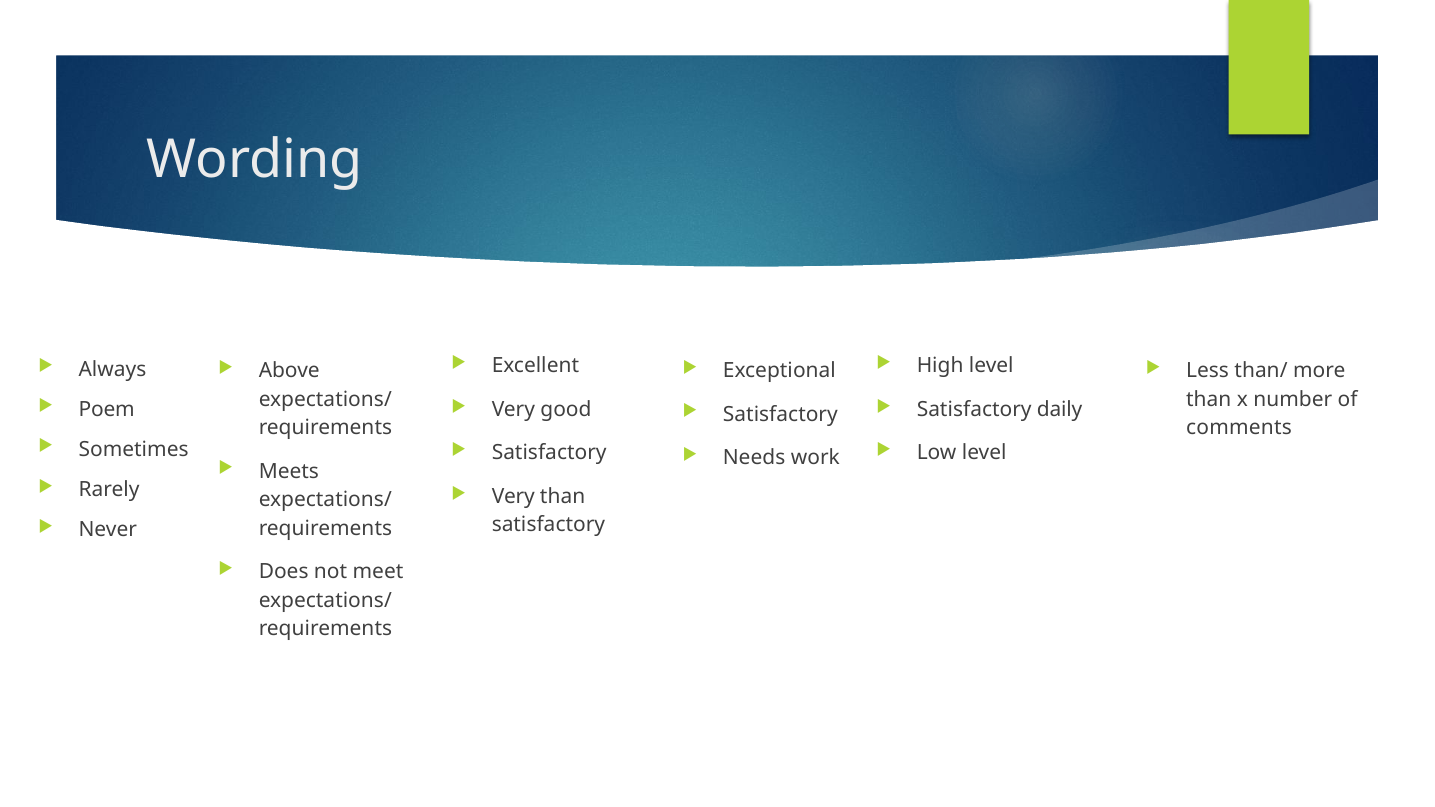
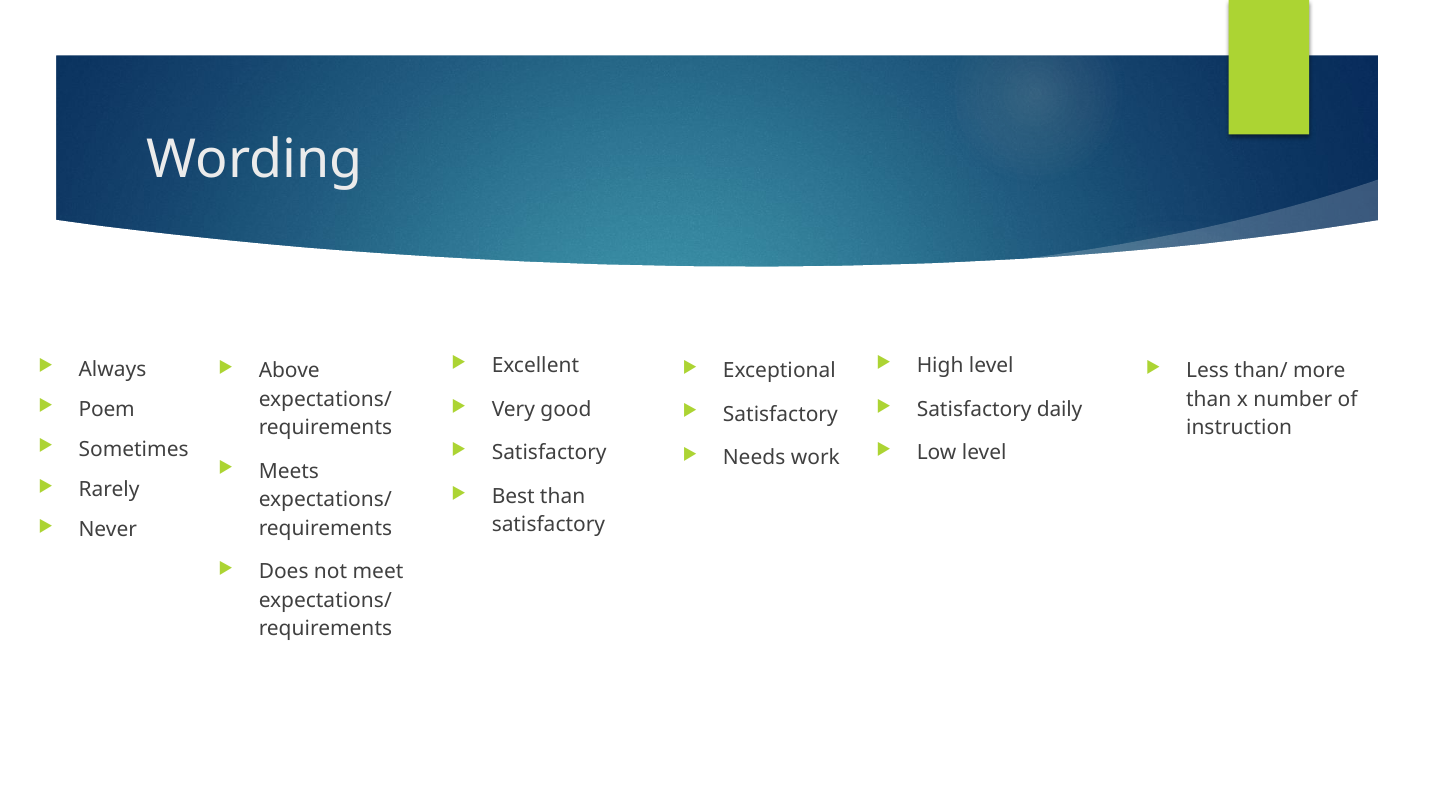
comments: comments -> instruction (1239, 428)
Very: Very -> Best (513, 497)
